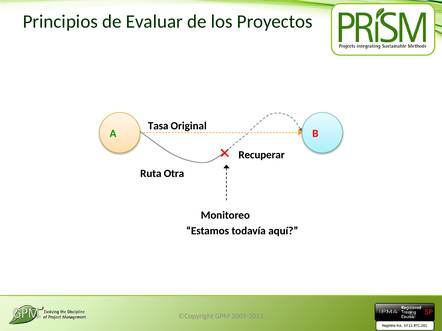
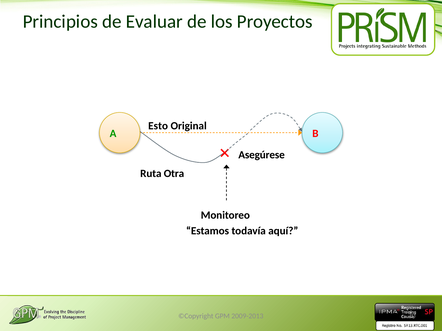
Tasa: Tasa -> Esto (158, 126)
Recuperar: Recuperar -> Asegúrese (262, 155)
